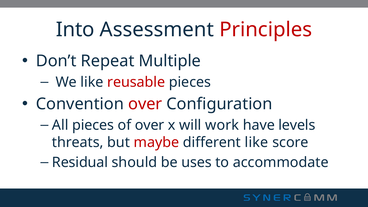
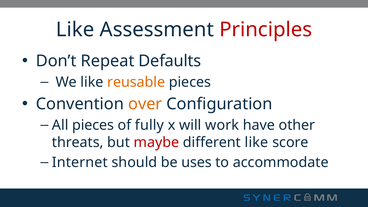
Into: Into -> Like (75, 30)
Multiple: Multiple -> Defaults (170, 61)
reusable colour: red -> orange (136, 82)
over colour: red -> orange (145, 104)
of over: over -> fully (149, 125)
levels: levels -> other (297, 125)
Residual: Residual -> Internet (80, 162)
